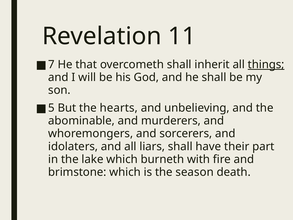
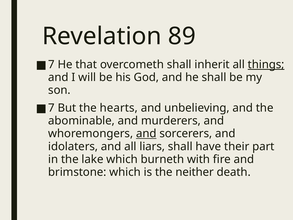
11: 11 -> 89 (182, 36)
5: 5 -> 7 (51, 108)
and underline: none -> present (146, 133)
season: season -> neither (195, 172)
